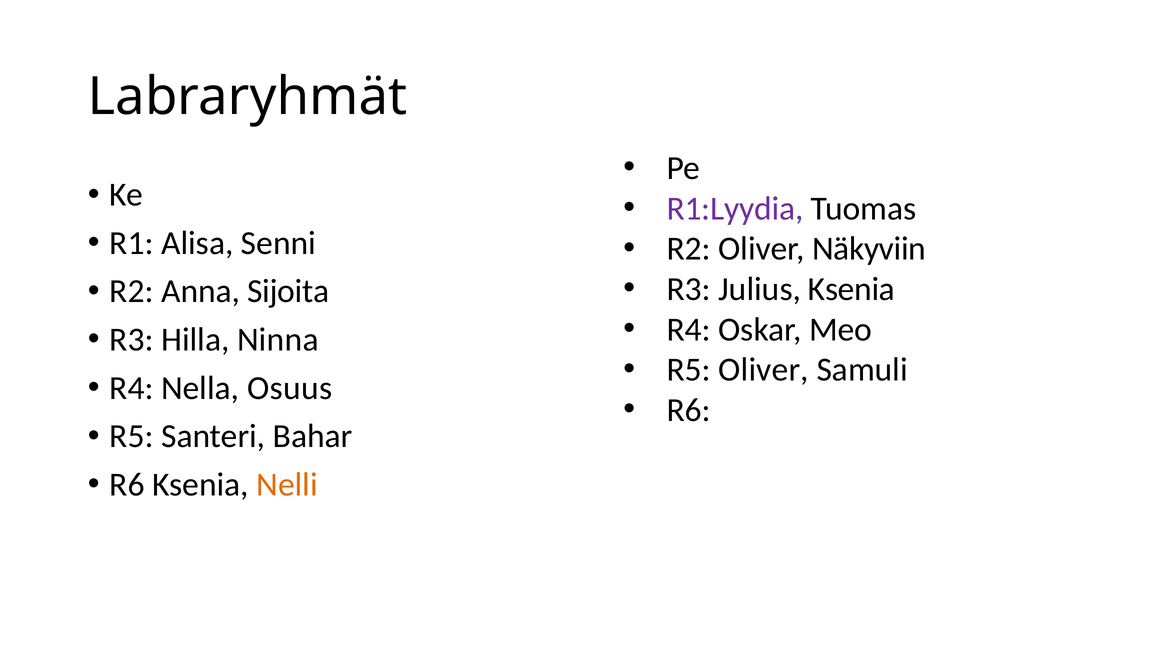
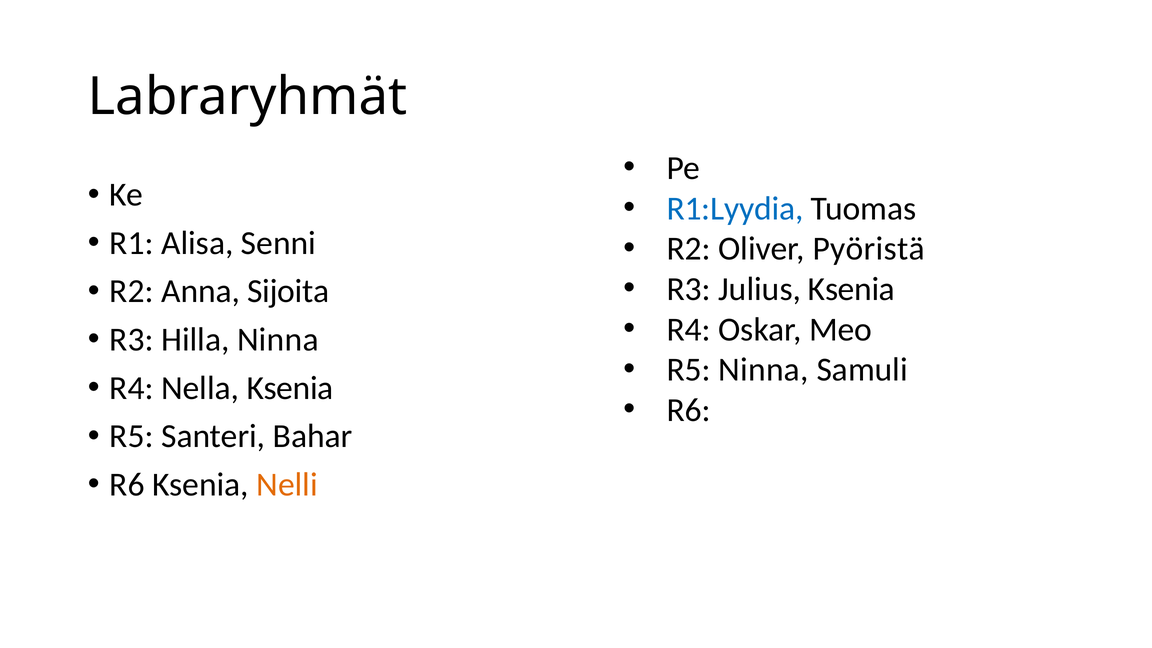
R1:Lyydia colour: purple -> blue (735, 208)
Näkyviin: Näkyviin -> Pyöristä (869, 249)
R5 Oliver: Oliver -> Ninna (763, 370)
Nella Osuus: Osuus -> Ksenia (290, 388)
